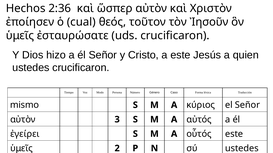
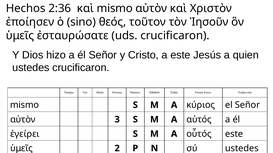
καὶ ὥσπερ: ὥσπερ -> mismo (115, 8)
cual: cual -> sino (81, 22)
